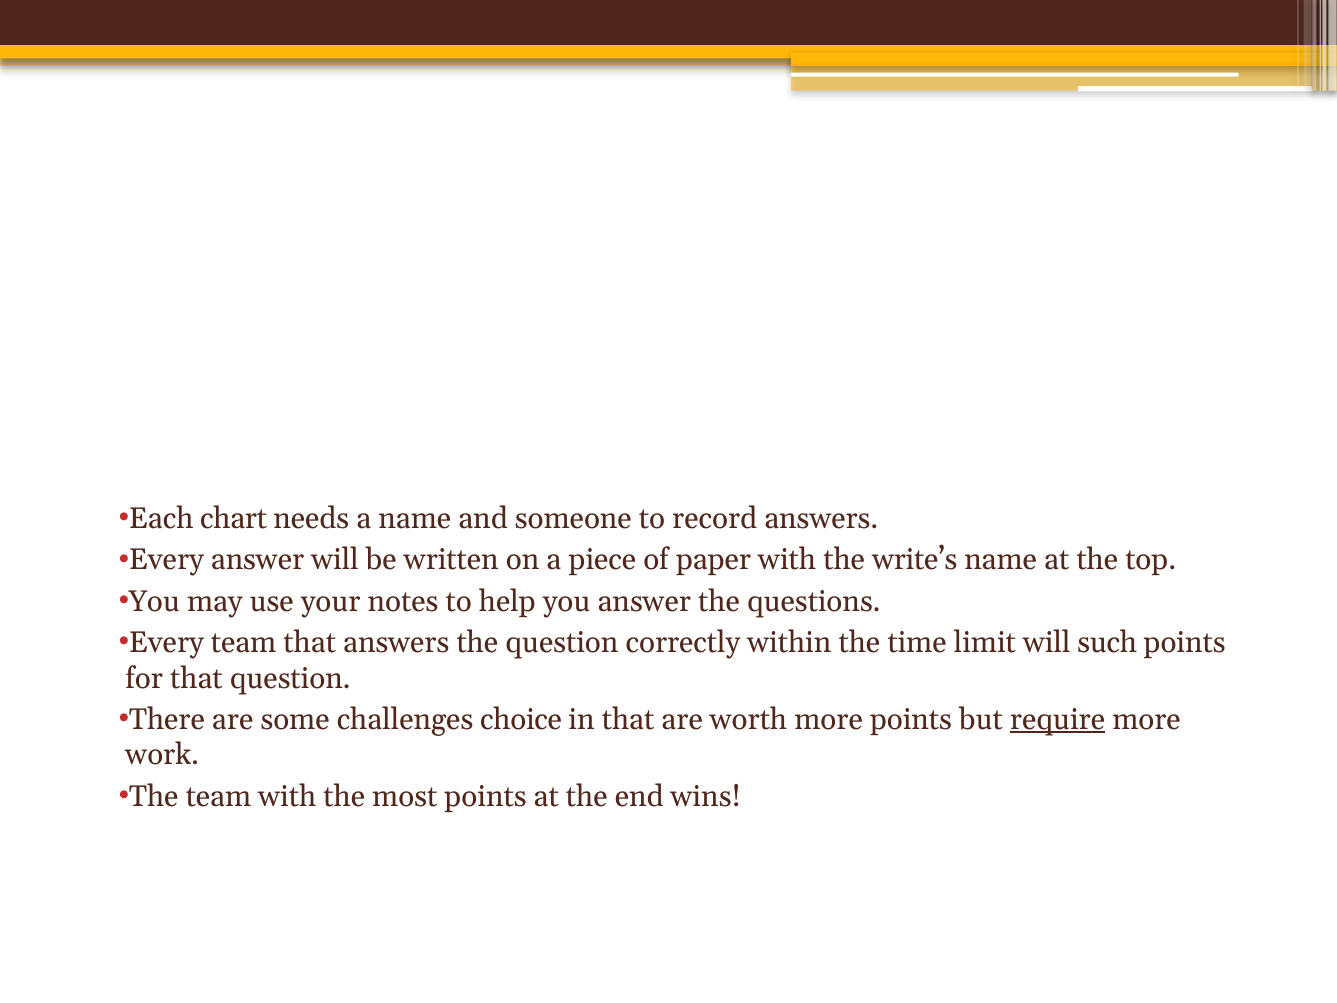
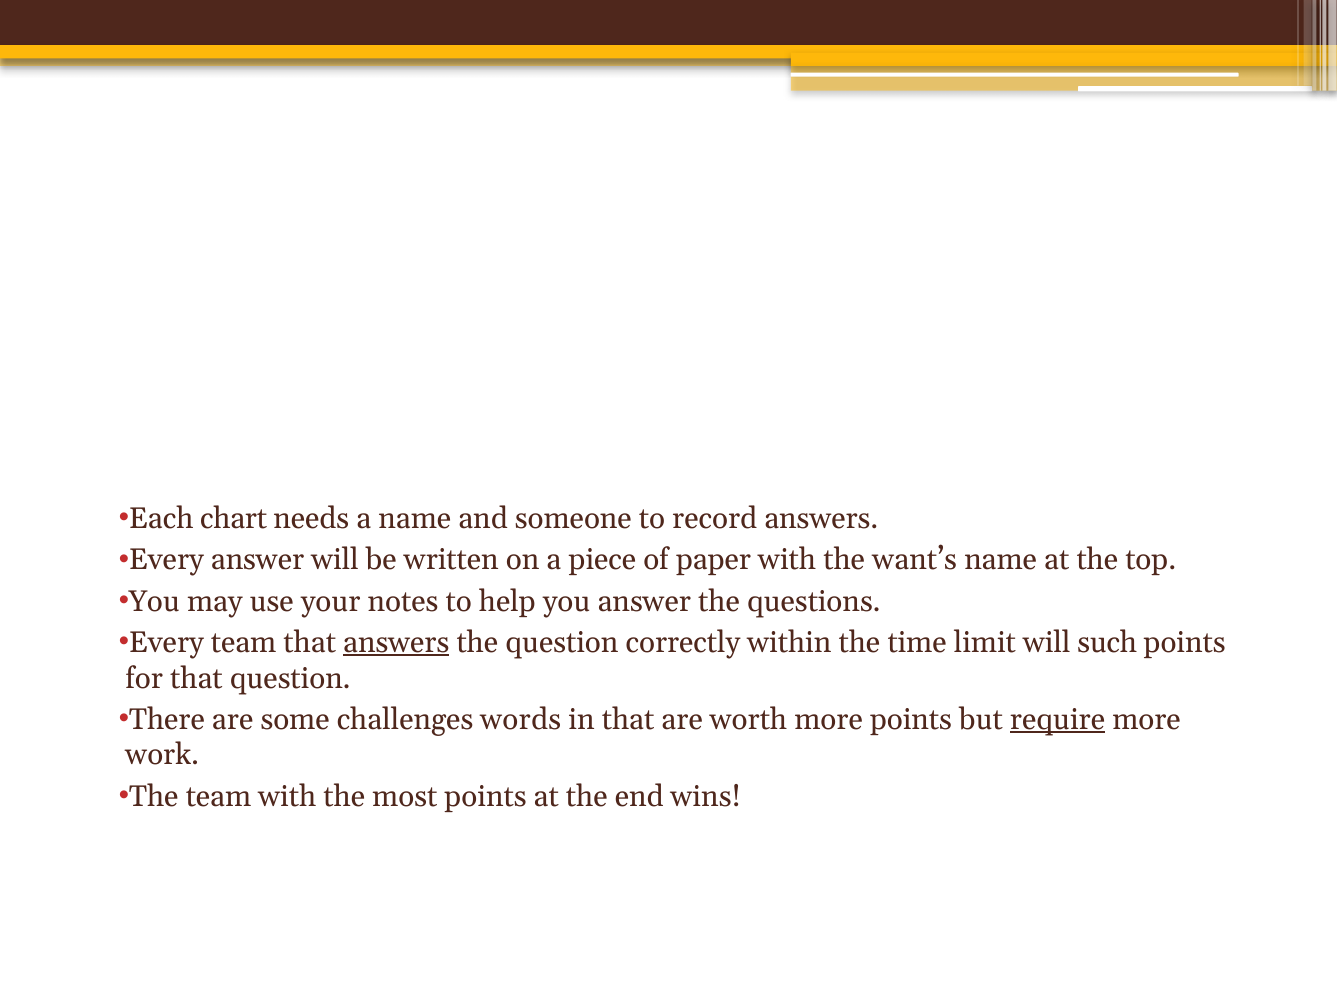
write’s: write’s -> want’s (915, 560)
answers underline: none -> present (396, 642)
choice: choice -> words (521, 719)
